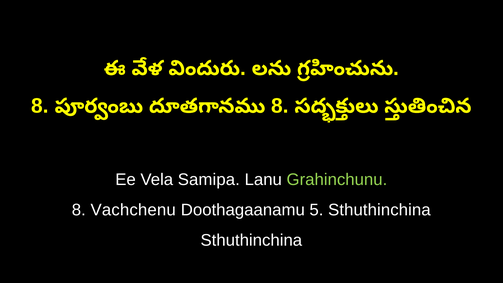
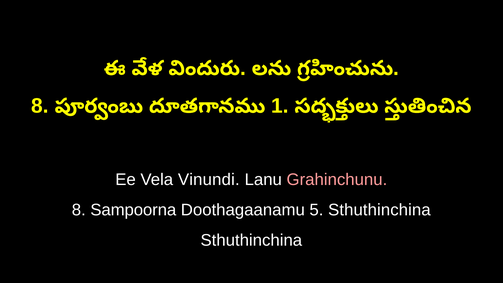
8: 8 -> 1 (280, 106)
Samipa: Samipa -> Vinundi (209, 180)
Grahinchunu colour: light green -> pink (337, 180)
Vachchenu: Vachchenu -> Sampoorna (133, 210)
